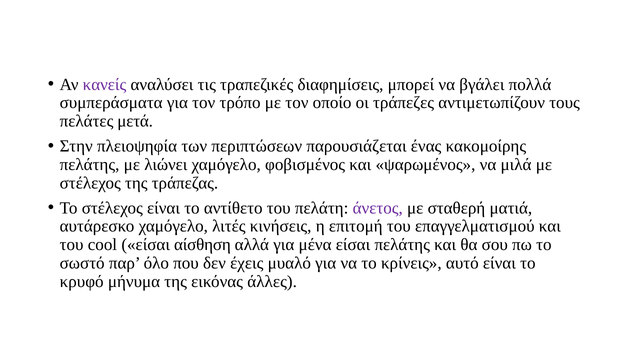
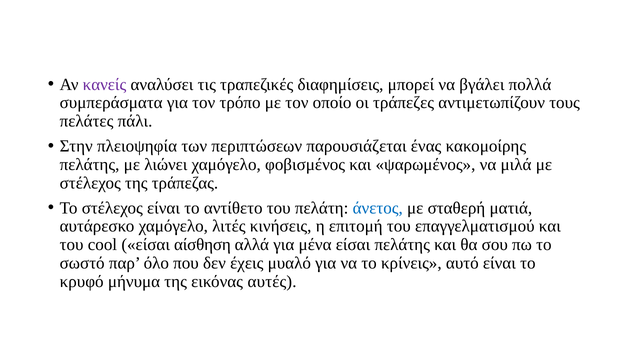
μετά: μετά -> πάλι (135, 121)
άνετος colour: purple -> blue (378, 208)
άλλες: άλλες -> αυτές (272, 281)
